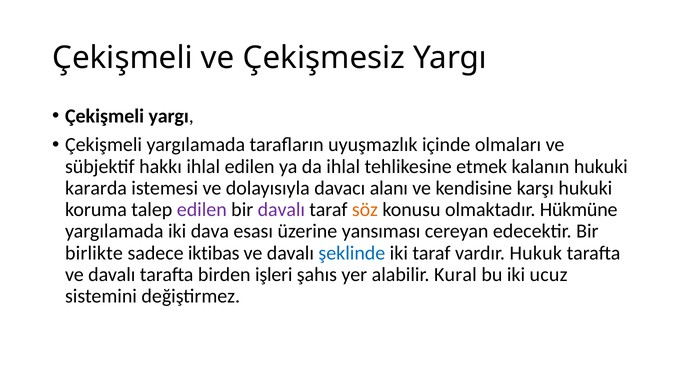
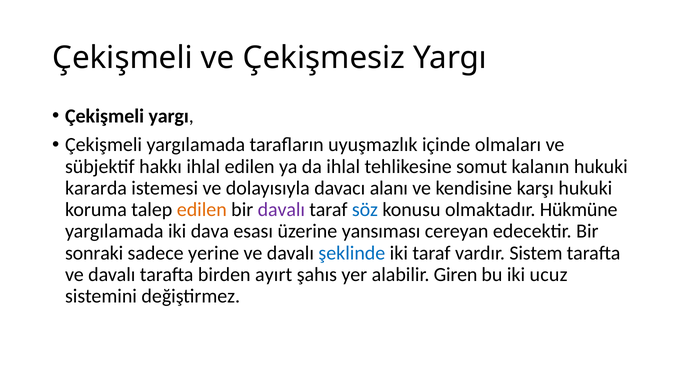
etmek: etmek -> somut (482, 166)
edilen colour: purple -> orange (202, 209)
söz colour: orange -> blue (365, 209)
birlikte: birlikte -> sonraki (94, 252)
iktibas: iktibas -> yerine (214, 252)
Hukuk: Hukuk -> Sistem (536, 252)
işleri: işleri -> ayırt (274, 274)
Kural: Kural -> Giren (456, 274)
